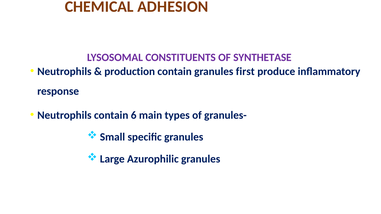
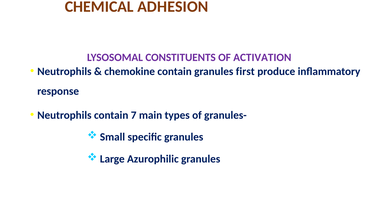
SYNTHETASE: SYNTHETASE -> ACTIVATION (262, 58)
production: production -> chemokine (130, 71)
6: 6 -> 7 (134, 115)
